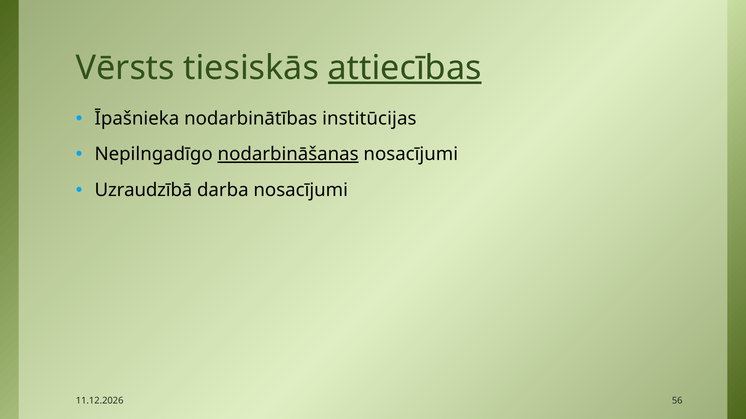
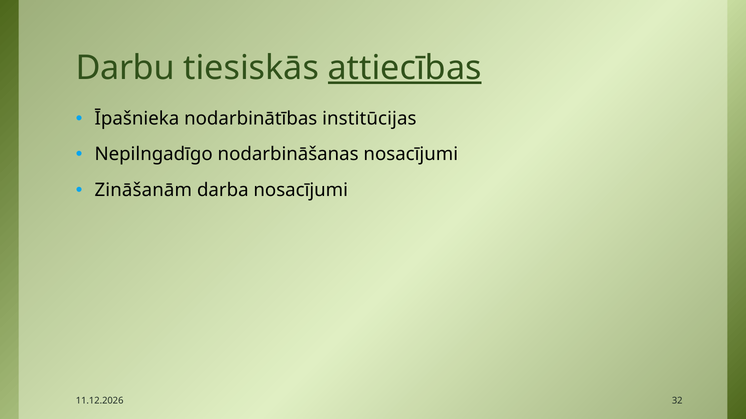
Vērsts: Vērsts -> Darbu (125, 68)
nodarbināšanas underline: present -> none (288, 154)
Uzraudzībā: Uzraudzībā -> Zināšanām (143, 190)
56: 56 -> 32 (677, 401)
